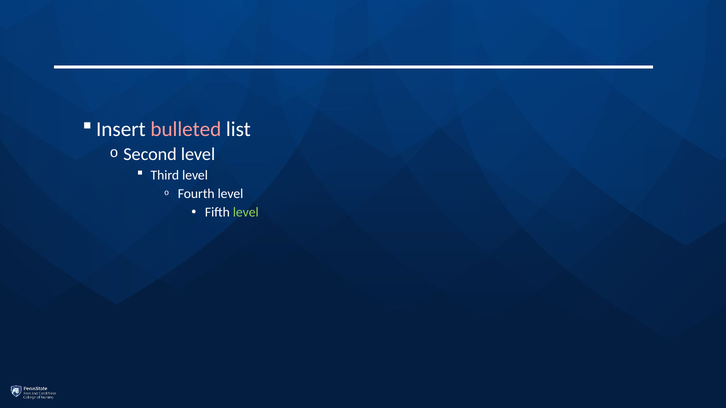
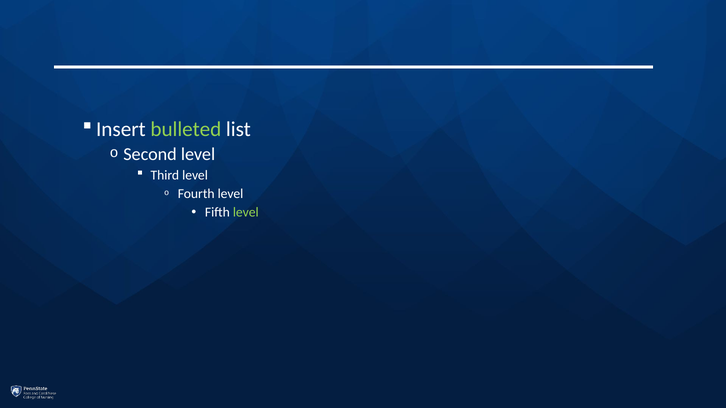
bulleted colour: pink -> light green (186, 129)
